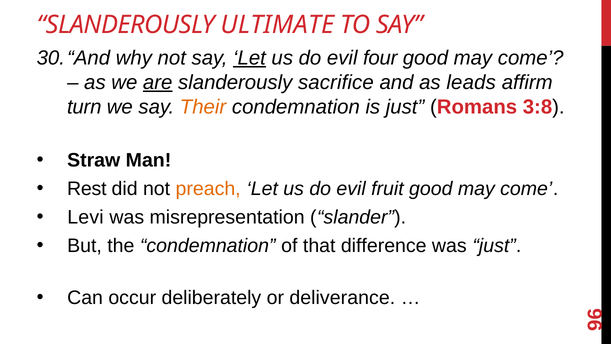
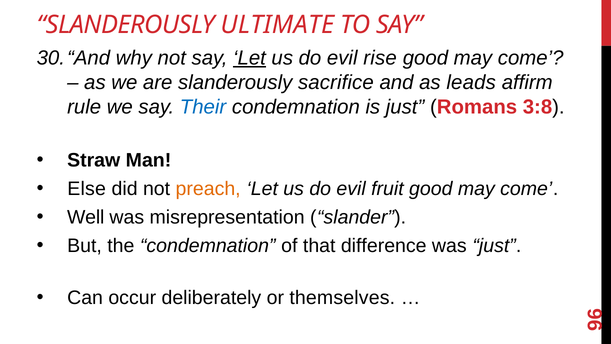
four: four -> rise (380, 58)
are underline: present -> none (158, 82)
turn: turn -> rule (84, 107)
Their colour: orange -> blue (203, 107)
Rest: Rest -> Else (87, 189)
Levi: Levi -> Well (86, 217)
deliverance: deliverance -> themselves (342, 298)
